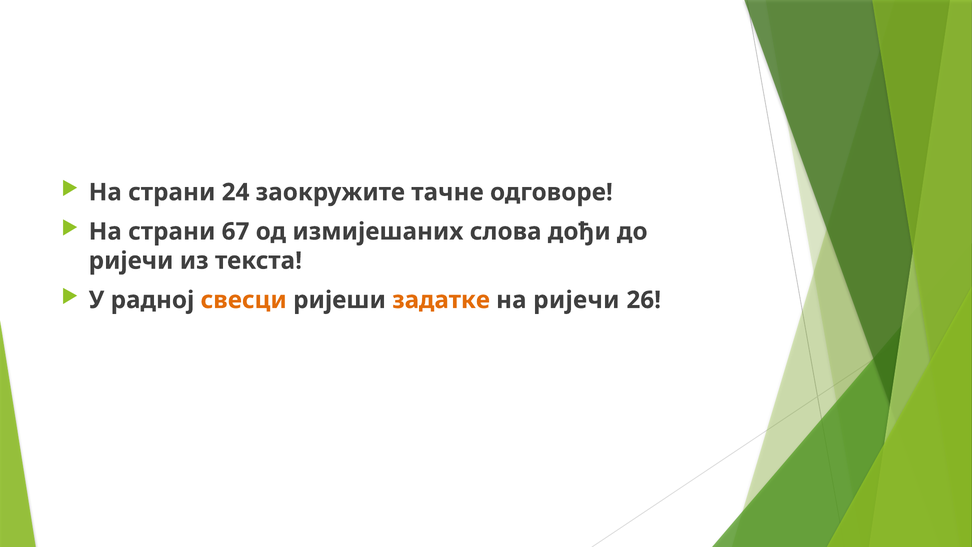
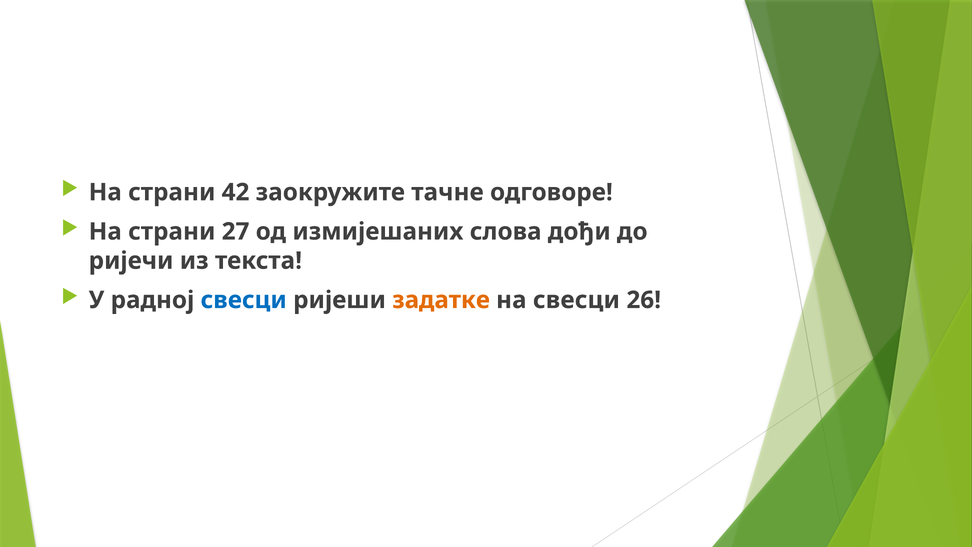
24: 24 -> 42 (236, 192)
67: 67 -> 27 (236, 231)
свесци colour: orange -> blue (244, 300)
на ријечи: ријечи -> свесци (576, 300)
